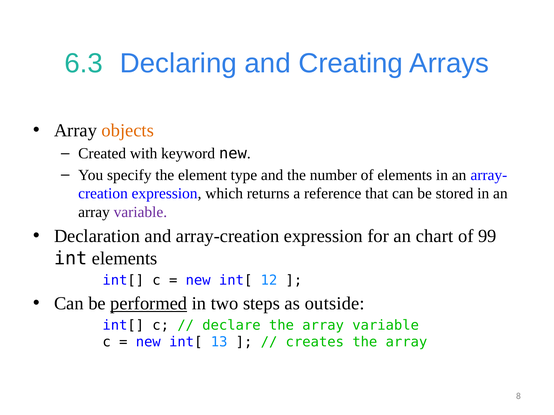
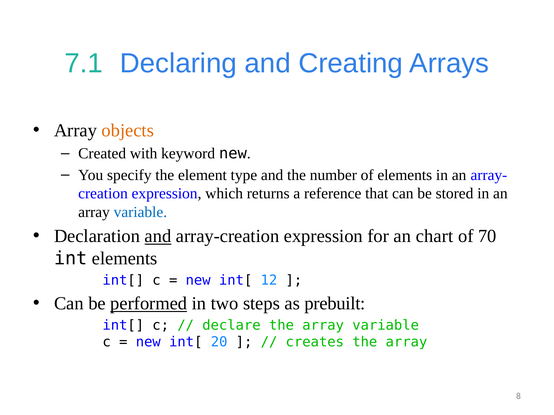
6.3: 6.3 -> 7.1 (84, 63)
variable colour: purple -> blue (140, 212)
and underline: none -> present (158, 236)
99: 99 -> 70 (487, 236)
outside: outside -> prebuilt (335, 304)
13: 13 -> 20 (219, 342)
